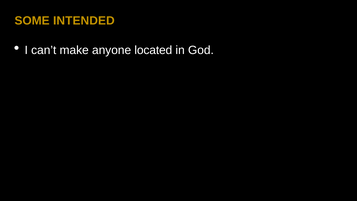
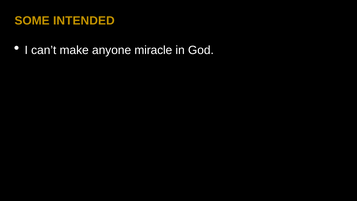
located: located -> miracle (153, 50)
